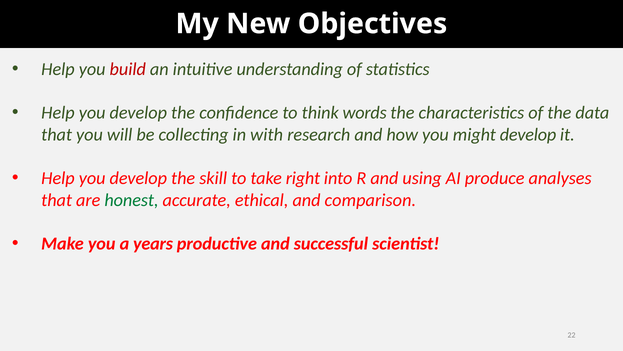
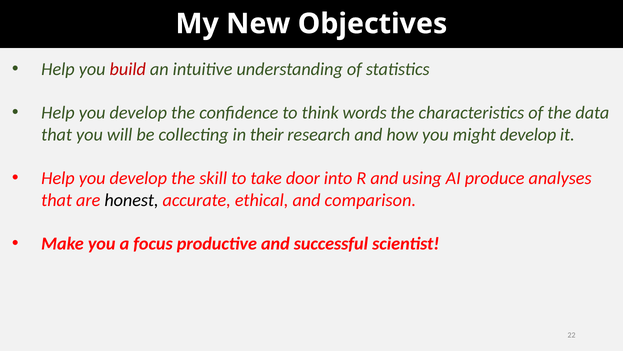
with: with -> their (267, 134)
right: right -> door (303, 178)
honest colour: green -> black (131, 200)
years: years -> focus (153, 243)
